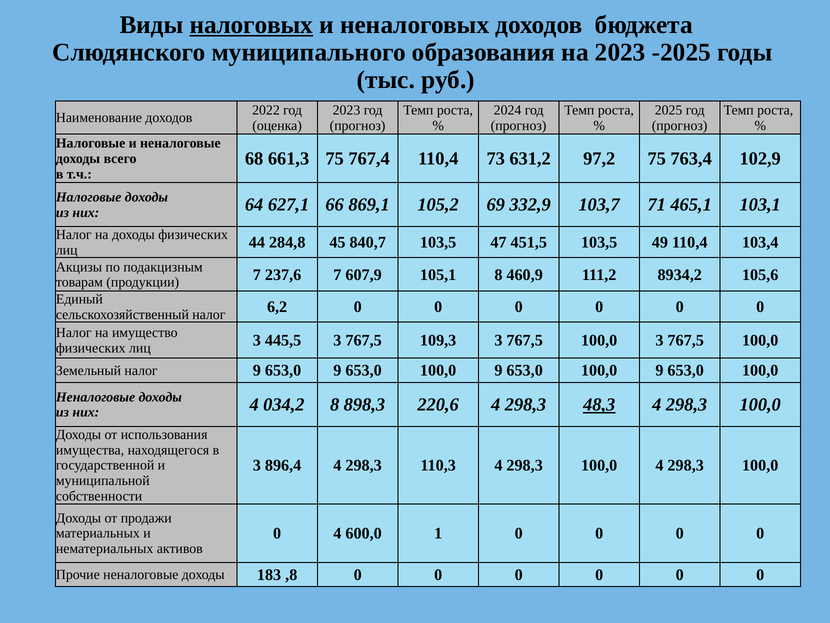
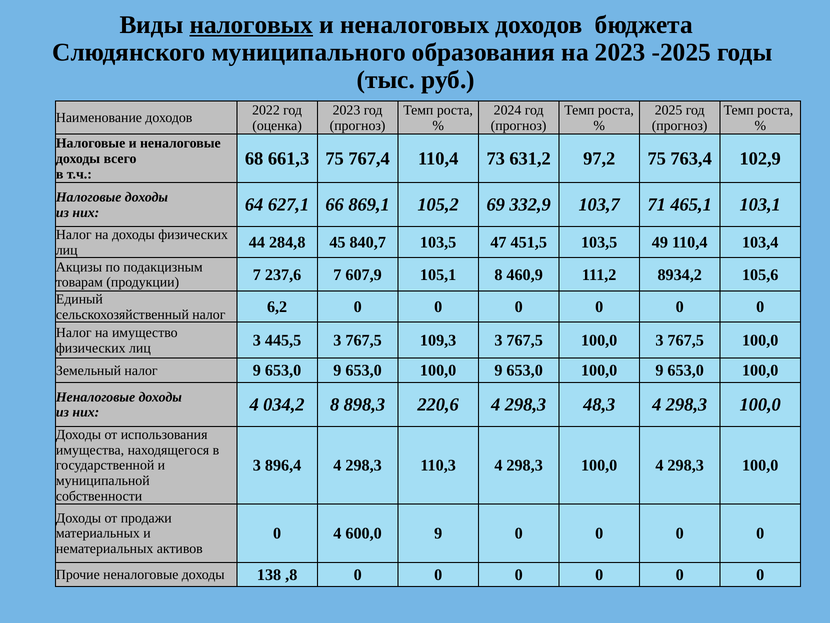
48,3 underline: present -> none (599, 404)
600,0 1: 1 -> 9 (438, 533)
183: 183 -> 138 (269, 574)
